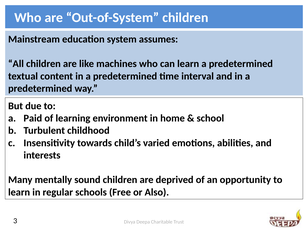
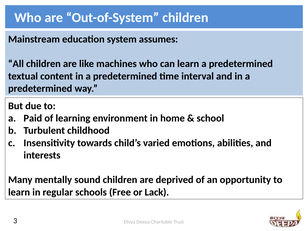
Also: Also -> Lack (157, 192)
